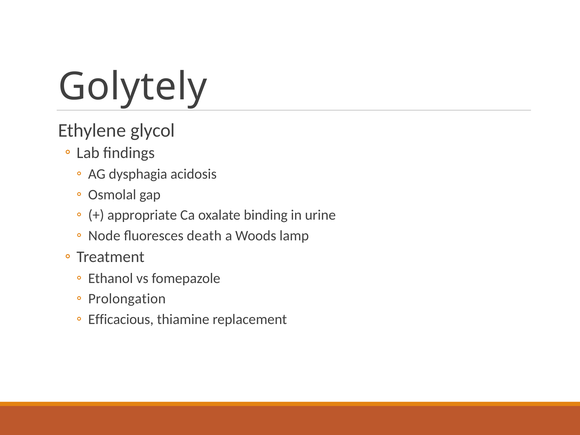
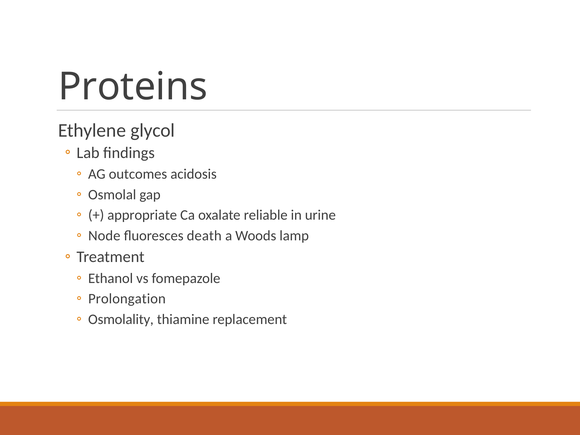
Golytely: Golytely -> Proteins (133, 87)
dysphagia: dysphagia -> outcomes (138, 174)
binding: binding -> reliable (266, 215)
Efficacious: Efficacious -> Osmolality (121, 319)
